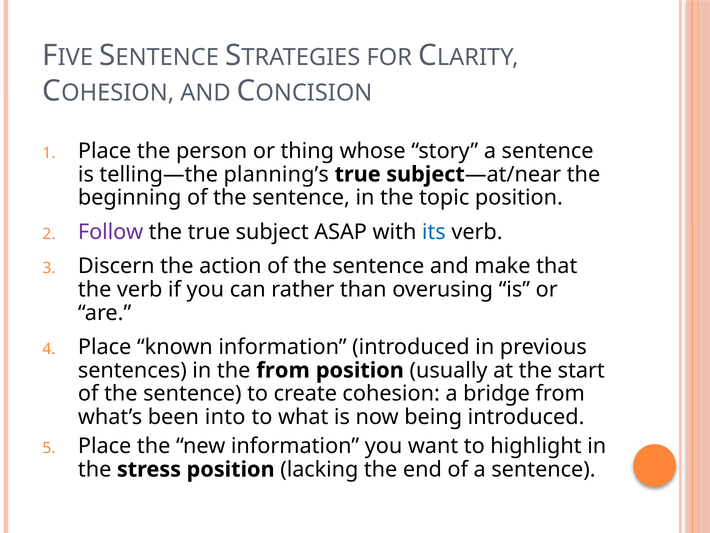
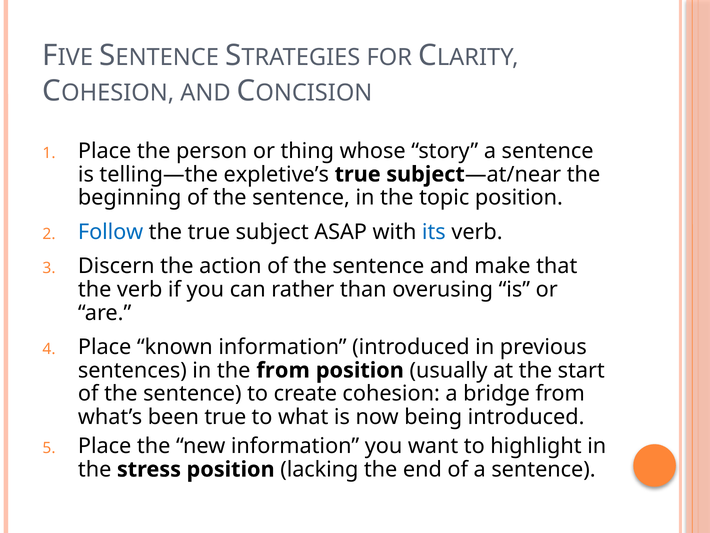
planning’s: planning’s -> expletive’s (276, 174)
Follow colour: purple -> blue (111, 232)
been into: into -> true (225, 417)
